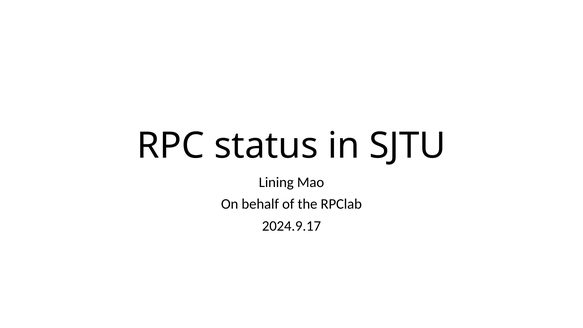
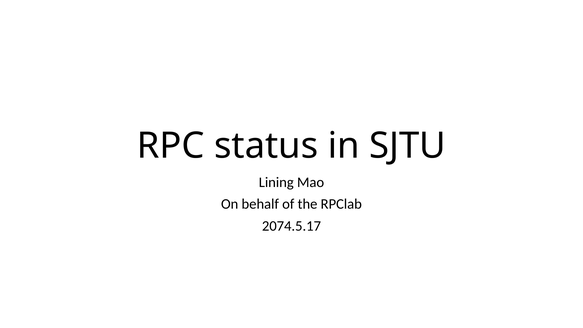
2024.9.17: 2024.9.17 -> 2074.5.17 (291, 226)
